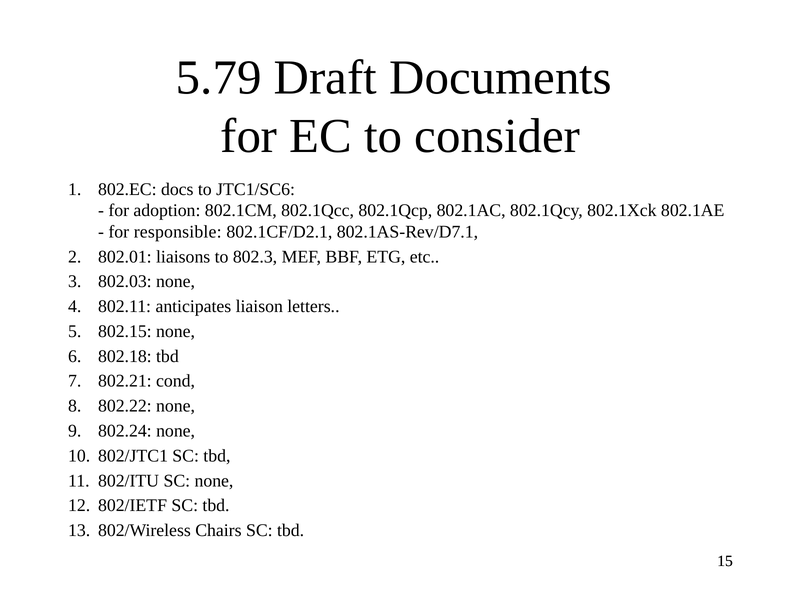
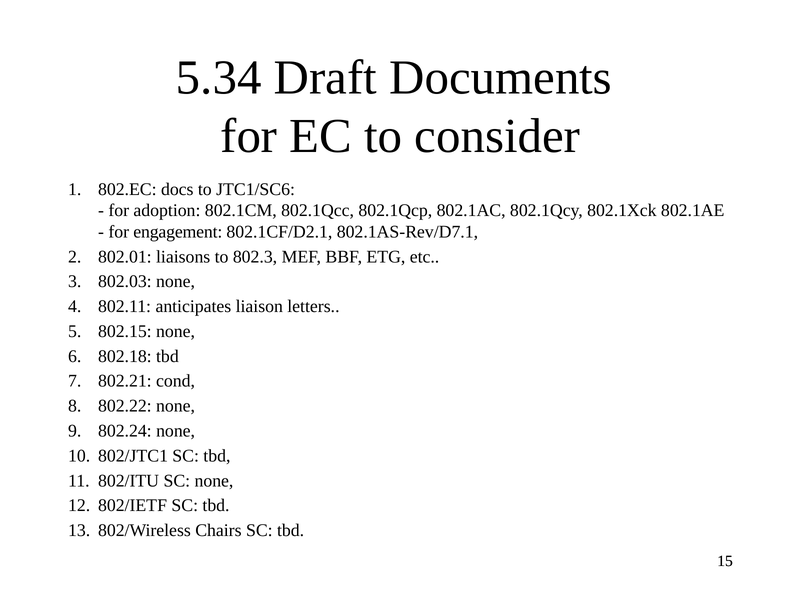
5.79: 5.79 -> 5.34 (219, 78)
responsible: responsible -> engagement (178, 232)
